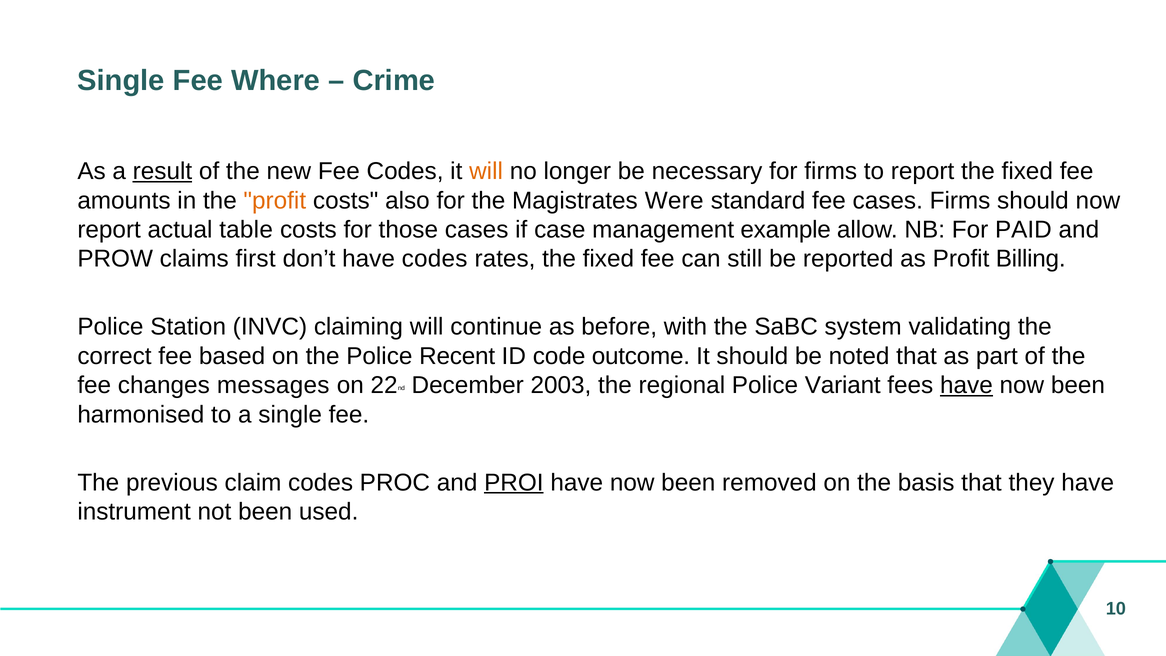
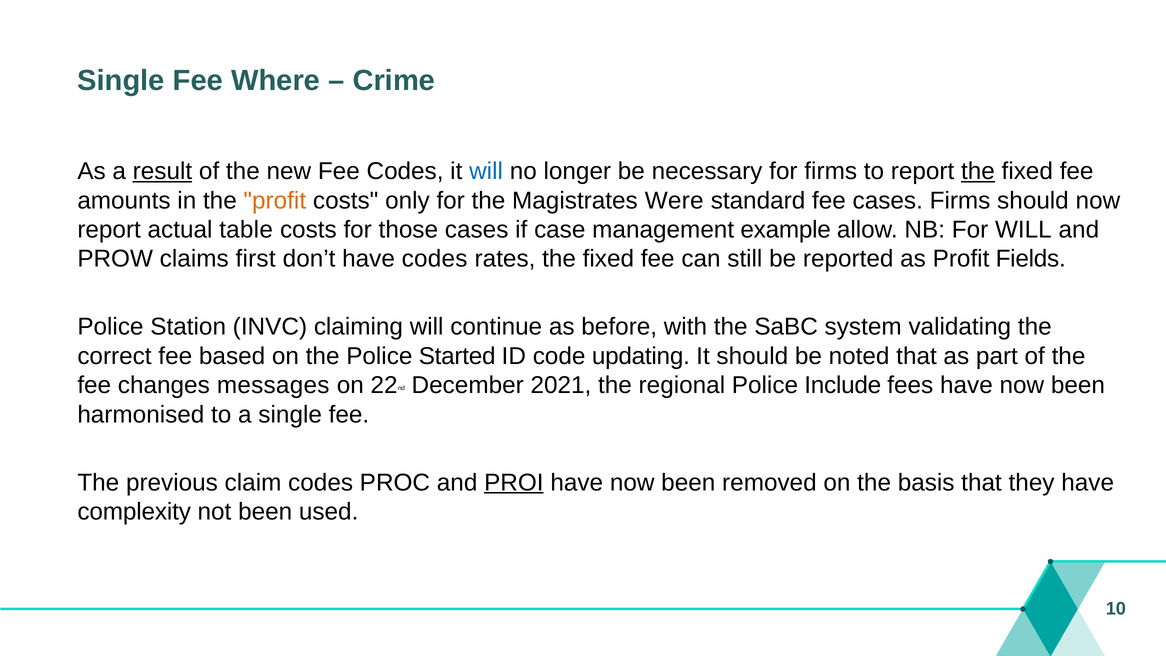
will colour: orange -> blue (486, 171)
the underline: none -> present (978, 171)
also: also -> only (407, 200)
For PAID: PAID -> WILL (1023, 230)
Billing: Billing -> Fields (1031, 259)
Recent: Recent -> Started (457, 356)
outcome: outcome -> updating (641, 356)
2003: 2003 -> 2021 (561, 385)
Variant: Variant -> Include (843, 385)
have underline: present -> none (966, 385)
instrument: instrument -> complexity (134, 512)
